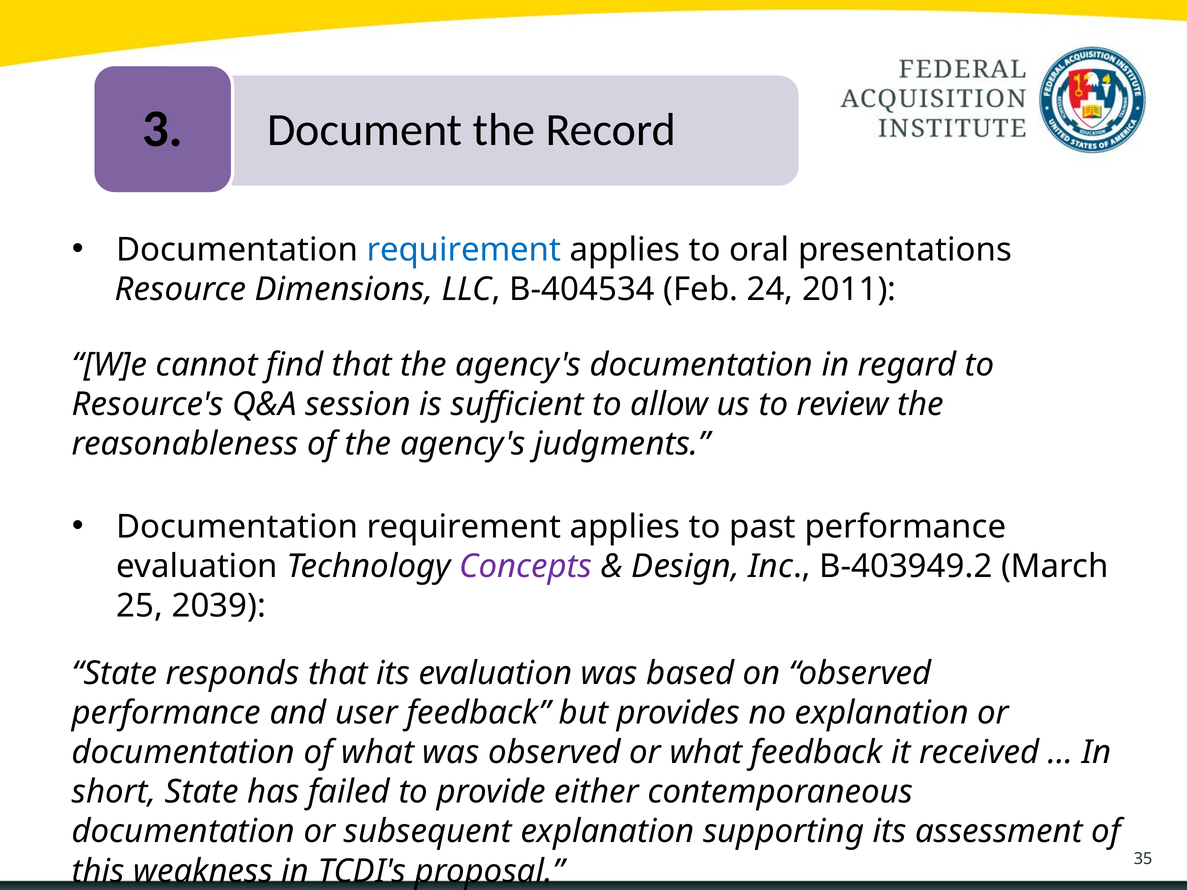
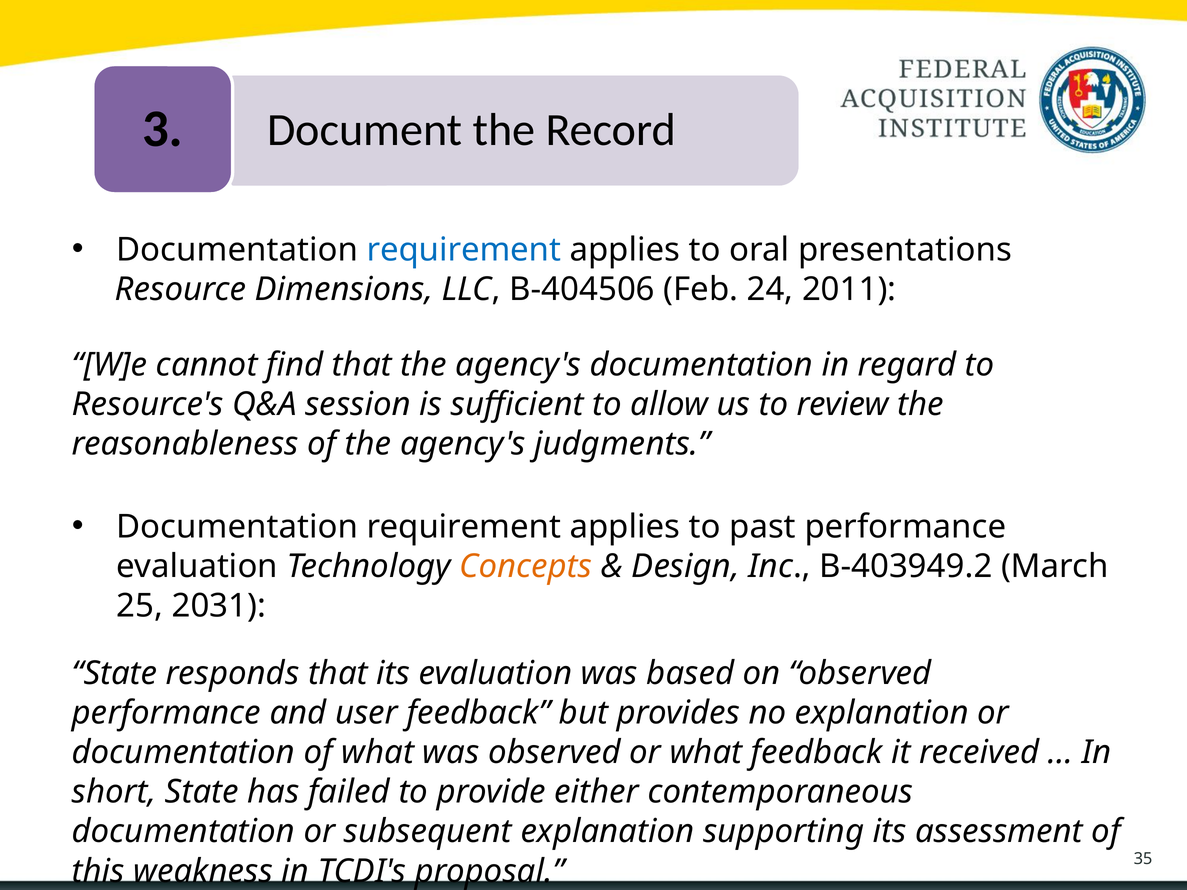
B-404534: B-404534 -> B-404506 (582, 290)
Concepts colour: purple -> orange (526, 567)
2039: 2039 -> 2031 (219, 606)
